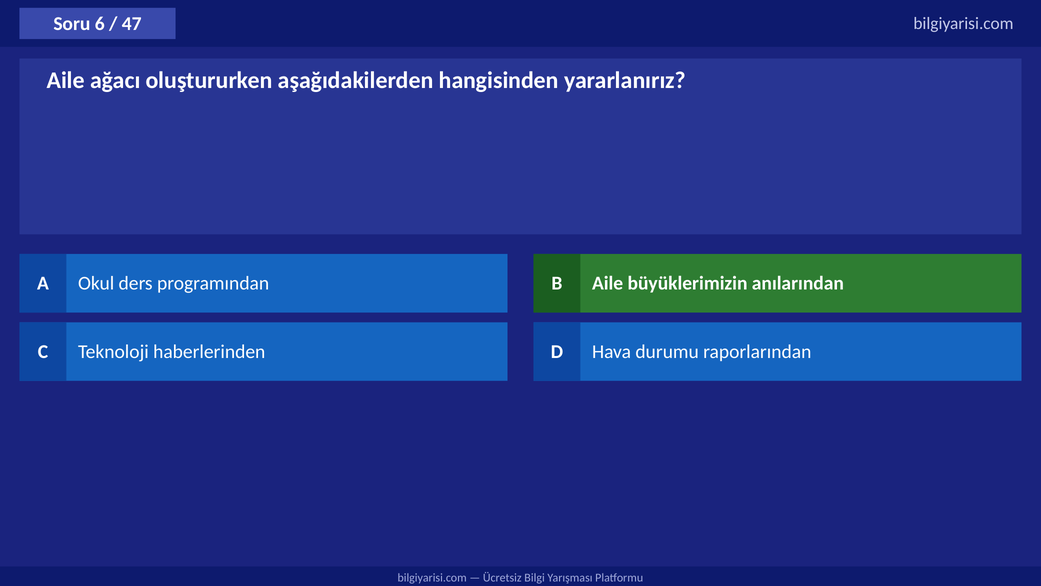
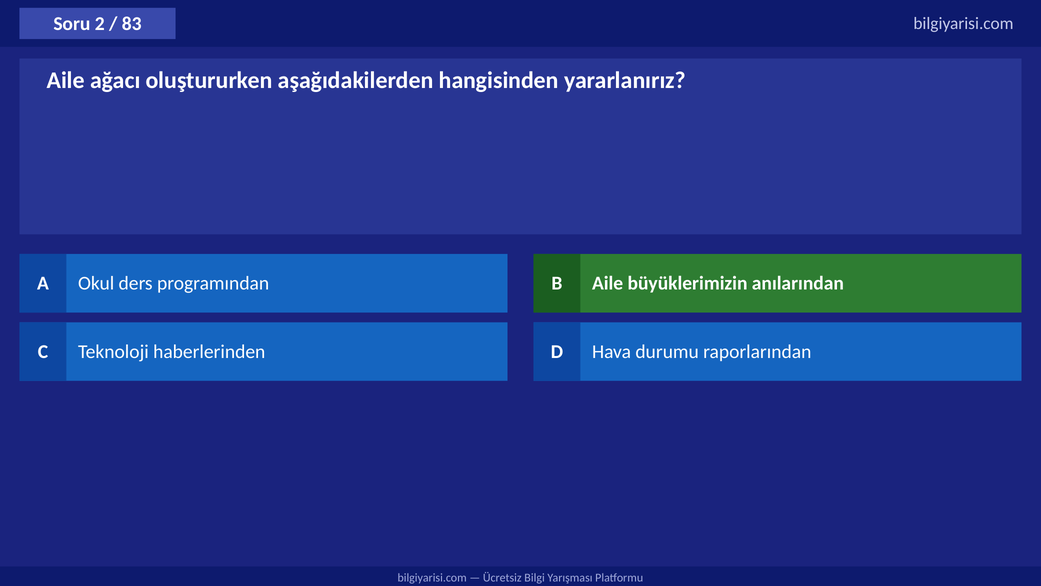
6: 6 -> 2 (100, 24)
47: 47 -> 83 (132, 24)
